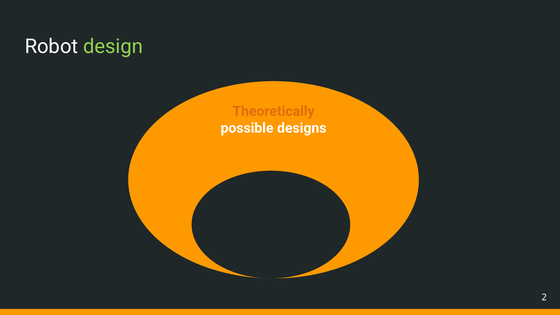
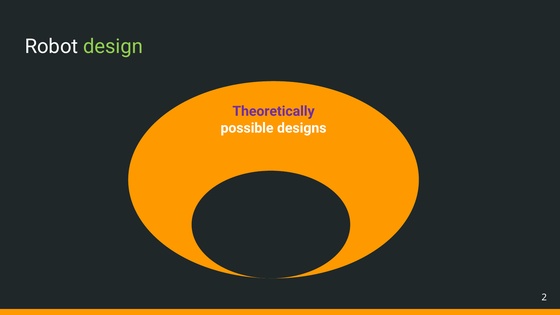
Theoretically colour: orange -> purple (274, 111)
